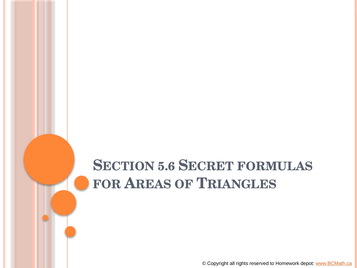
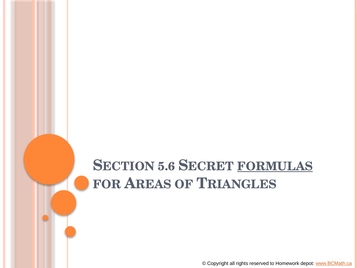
FORMULAS underline: none -> present (275, 166)
